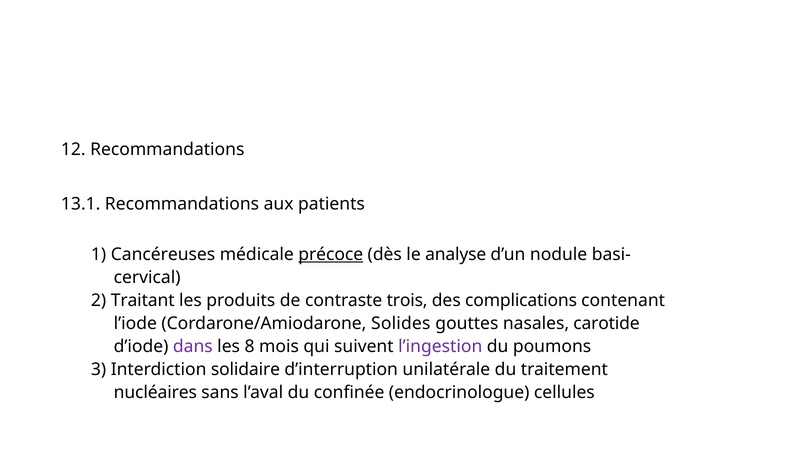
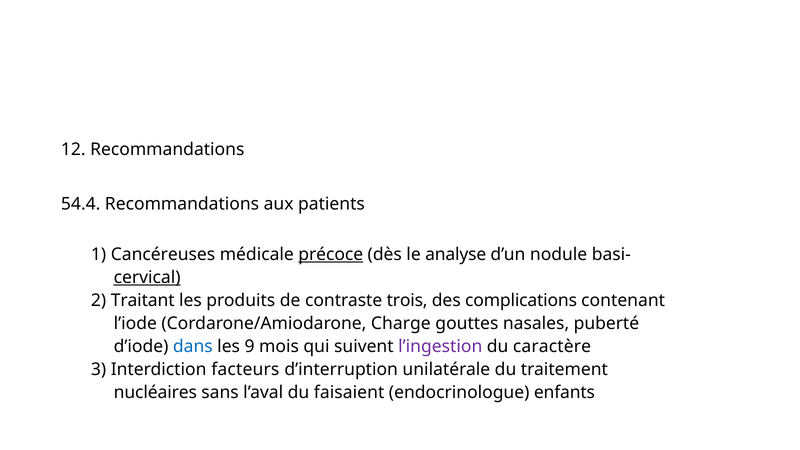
13.1: 13.1 -> 54.4 (81, 204)
cervical underline: none -> present (147, 277)
Solides: Solides -> Charge (401, 323)
carotide: carotide -> puberté (606, 323)
dans colour: purple -> blue (193, 346)
8: 8 -> 9 (250, 346)
poumons: poumons -> caractère (552, 346)
solidaire: solidaire -> facteurs (245, 370)
confinée: confinée -> faisaient (349, 393)
cellules: cellules -> enfants (564, 393)
